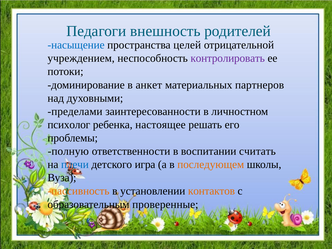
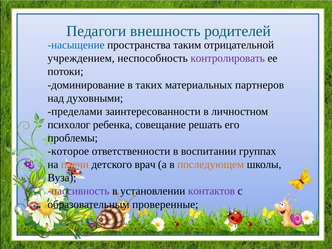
целей: целей -> таким (187, 45)
анкет: анкет -> таких (149, 85)
настоящее: настоящее -> совещание (161, 125)
полную: полную -> которое (68, 151)
считать: считать -> группах (258, 151)
плечи colour: blue -> orange (75, 165)
игра: игра -> врач (145, 165)
пассивность colour: orange -> purple (78, 191)
контактов colour: orange -> purple (211, 191)
